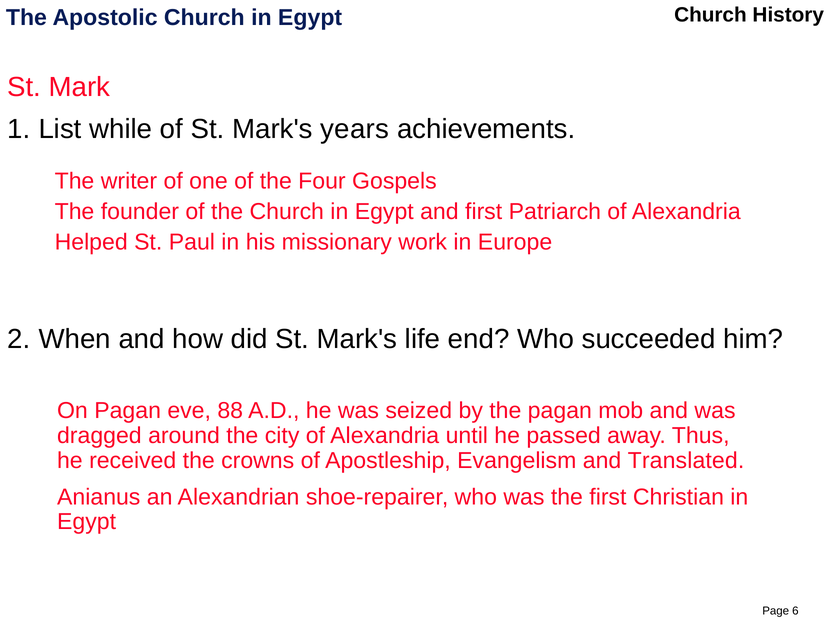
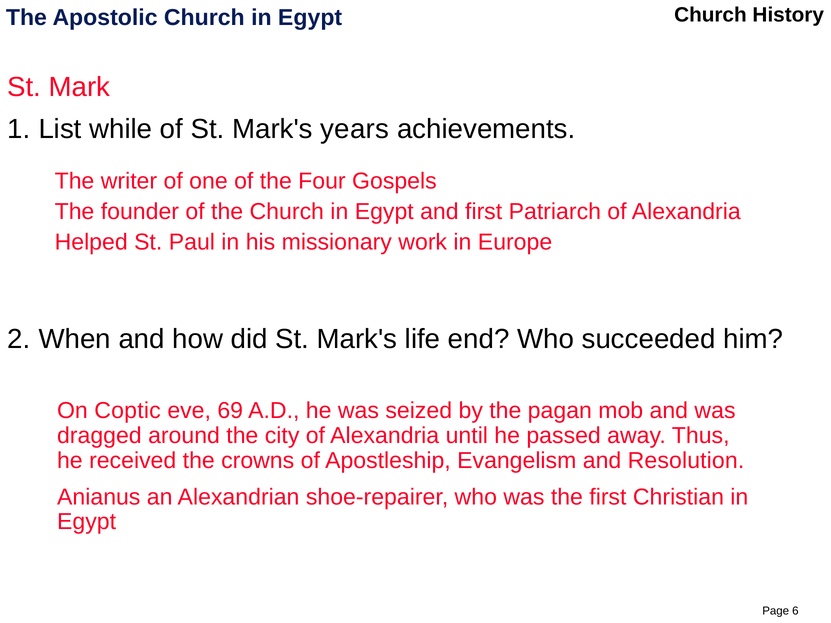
On Pagan: Pagan -> Coptic (128, 411)
88: 88 -> 69 (230, 411)
Translated: Translated -> Resolution (686, 461)
